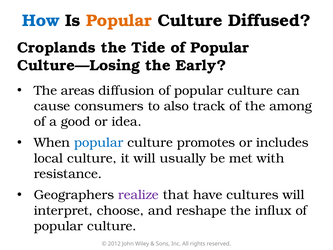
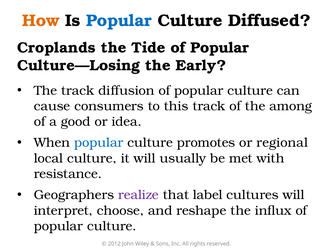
How colour: blue -> orange (41, 21)
Popular colour: orange -> blue (119, 21)
The areas: areas -> track (78, 90)
also: also -> this (176, 106)
includes: includes -> regional (282, 143)
have: have -> label (208, 195)
